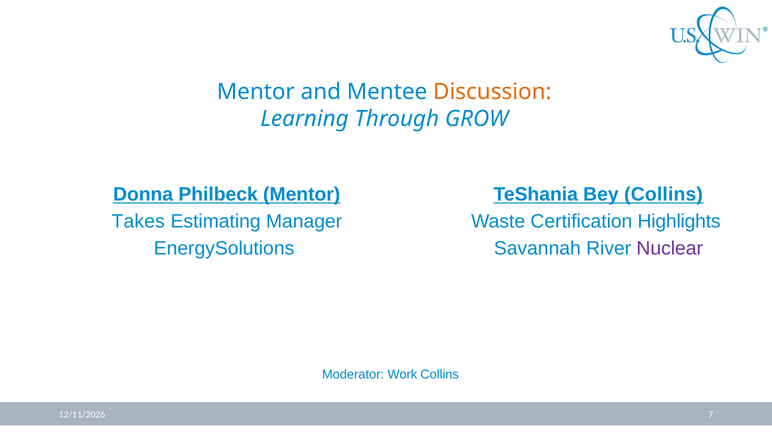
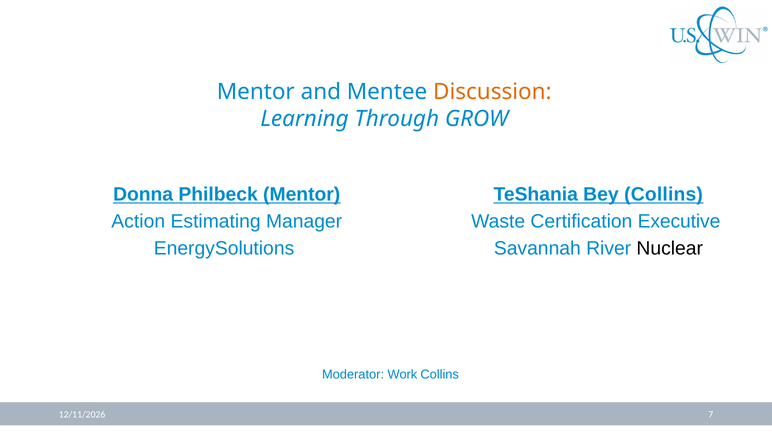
Highlights: Highlights -> Executive (679, 222)
Takes: Takes -> Action (138, 222)
Nuclear colour: purple -> black (670, 249)
